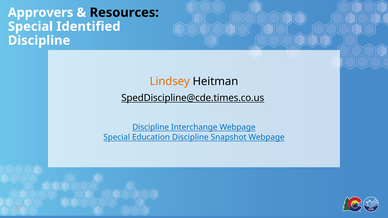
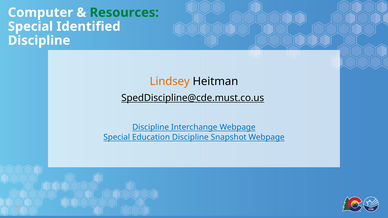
Approvers: Approvers -> Computer (40, 13)
Resources colour: black -> green (124, 13)
SpedDiscipline@cde.times.co.us: SpedDiscipline@cde.times.co.us -> SpedDiscipline@cde.must.co.us (193, 98)
